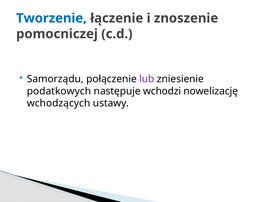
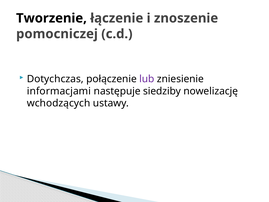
Tworzenie colour: blue -> black (51, 18)
Samorządu: Samorządu -> Dotychczas (55, 79)
podatkowych: podatkowych -> informacjami (59, 91)
wchodzi: wchodzi -> siedziby (162, 91)
